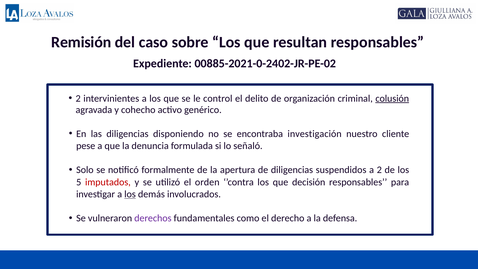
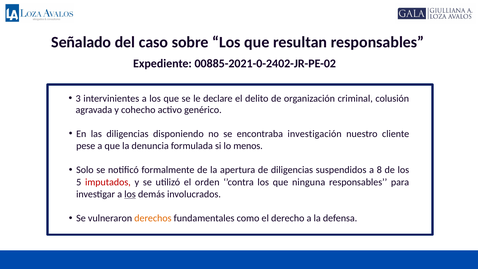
Remisión: Remisión -> Señalado (81, 42)
2: 2 -> 3 (78, 98)
control: control -> declare (218, 98)
colusión underline: present -> none (392, 98)
señaló: señaló -> menos (248, 146)
a 2: 2 -> 8 (379, 170)
decisión: decisión -> ninguna (309, 182)
derechos colour: purple -> orange (153, 218)
